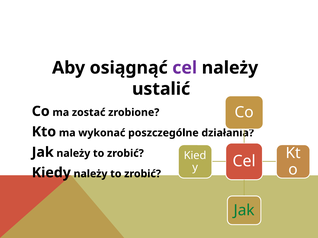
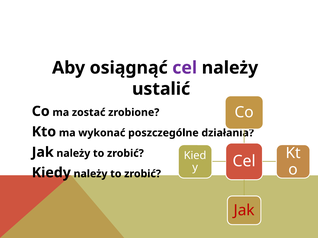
Jak colour: green -> red (244, 211)
